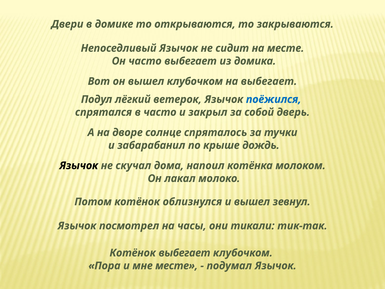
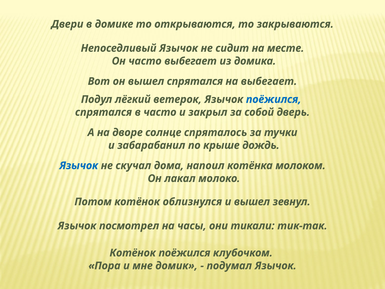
вышел клубочком: клубочком -> спрятался (195, 81)
Язычок colour: black -> blue (79, 165)
Котёнок выбегает: выбегает -> поёжился (184, 253)
мне месте: месте -> домик (176, 266)
